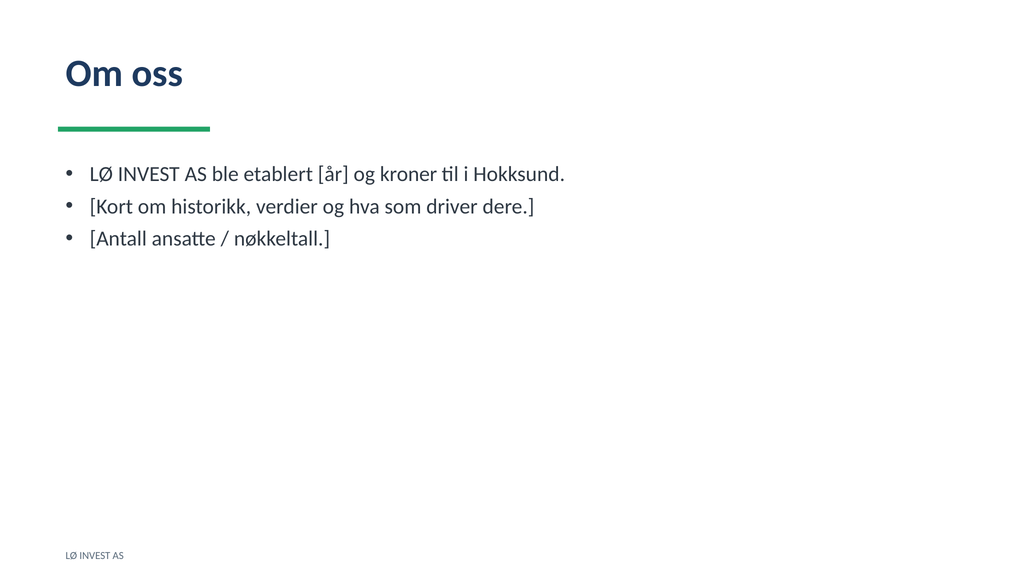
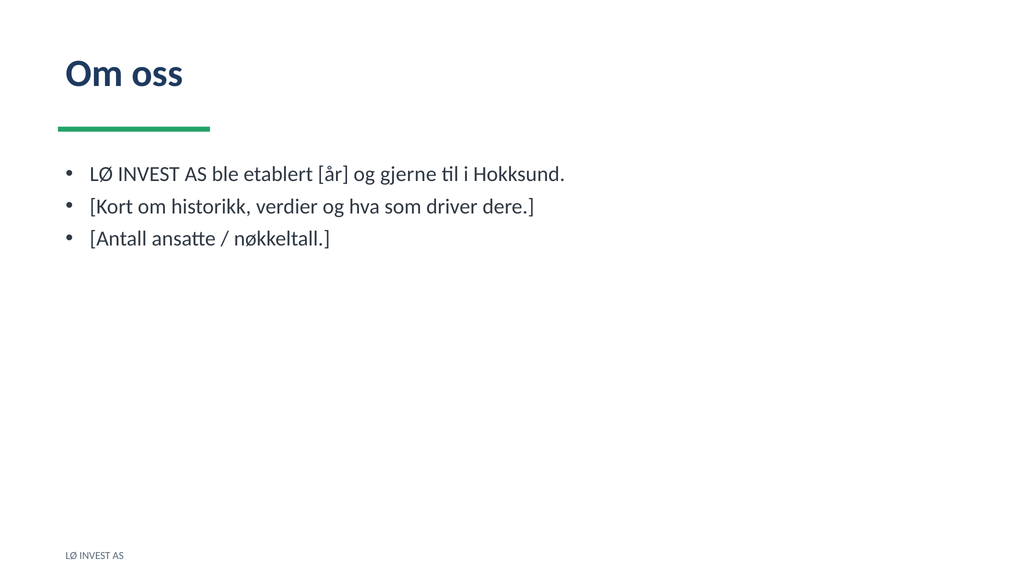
kroner: kroner -> gjerne (408, 174)
